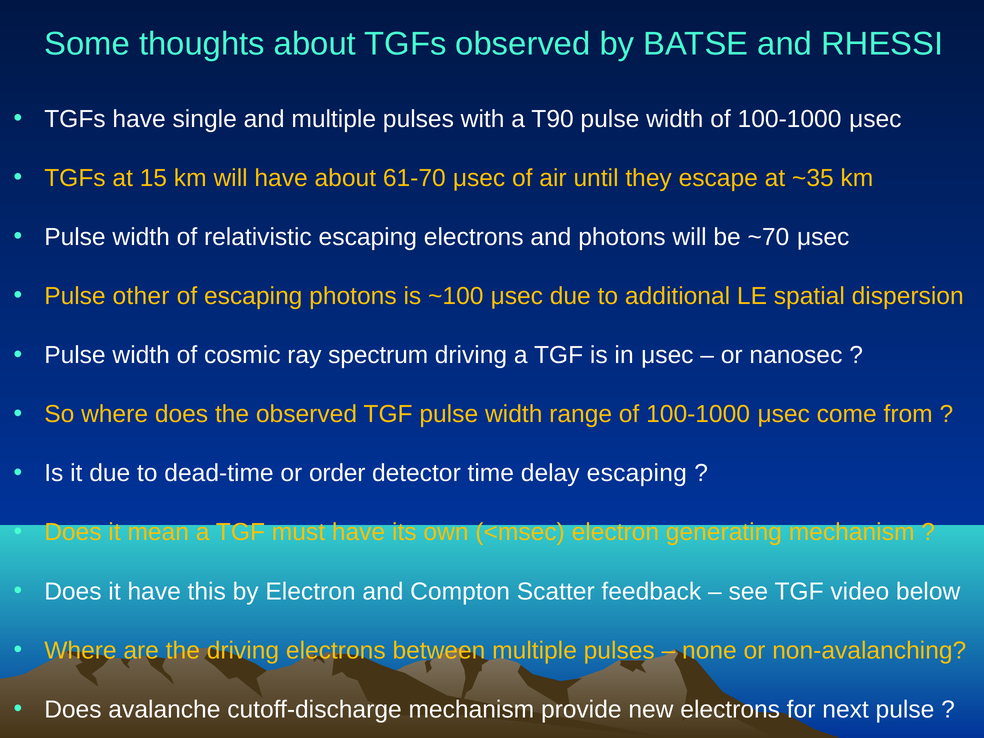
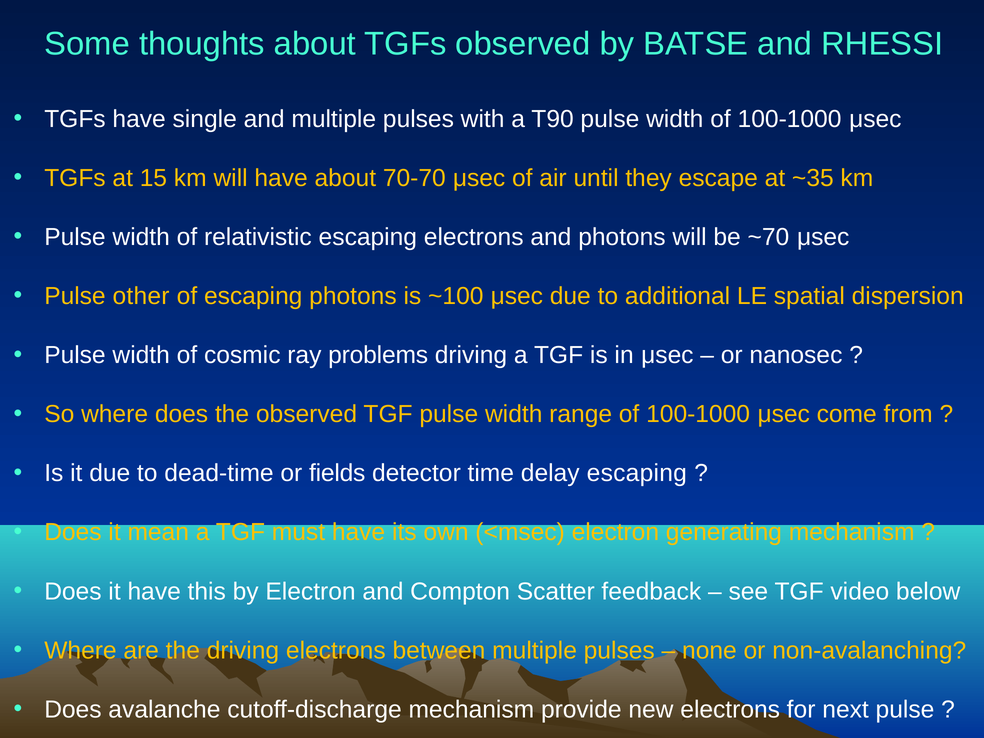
61-70: 61-70 -> 70-70 (414, 178)
spectrum: spectrum -> problems (378, 355)
order: order -> fields (337, 473)
